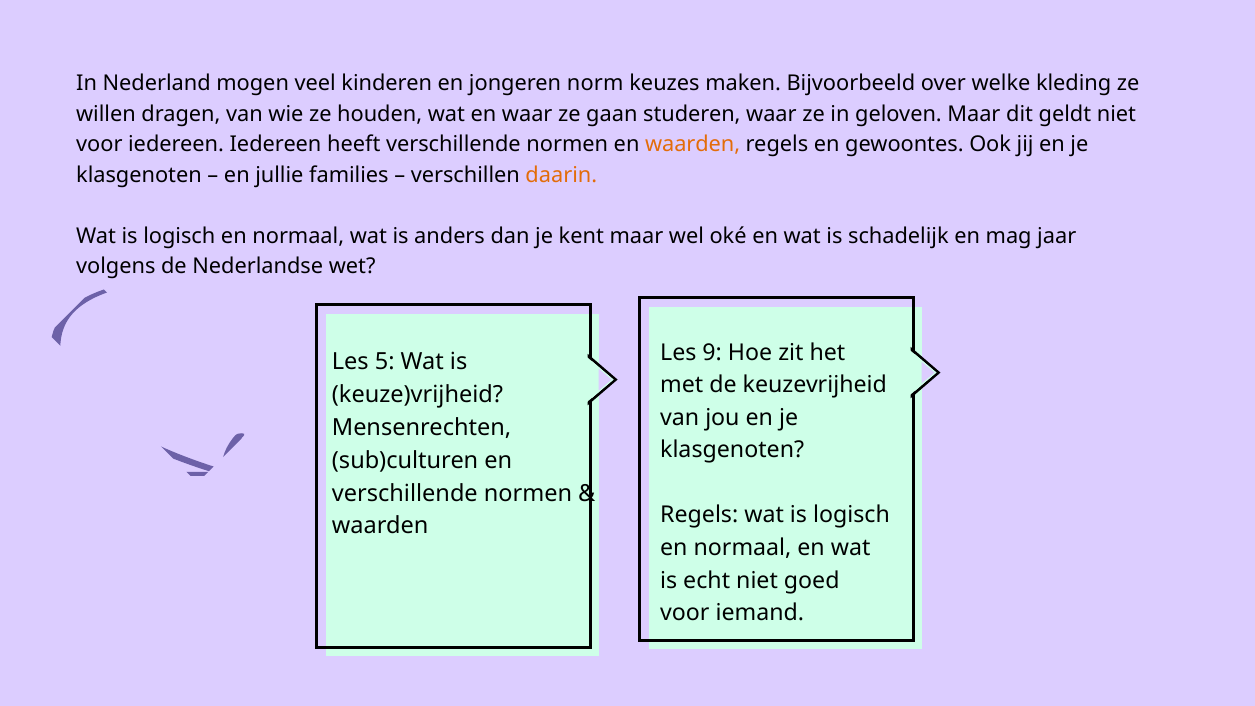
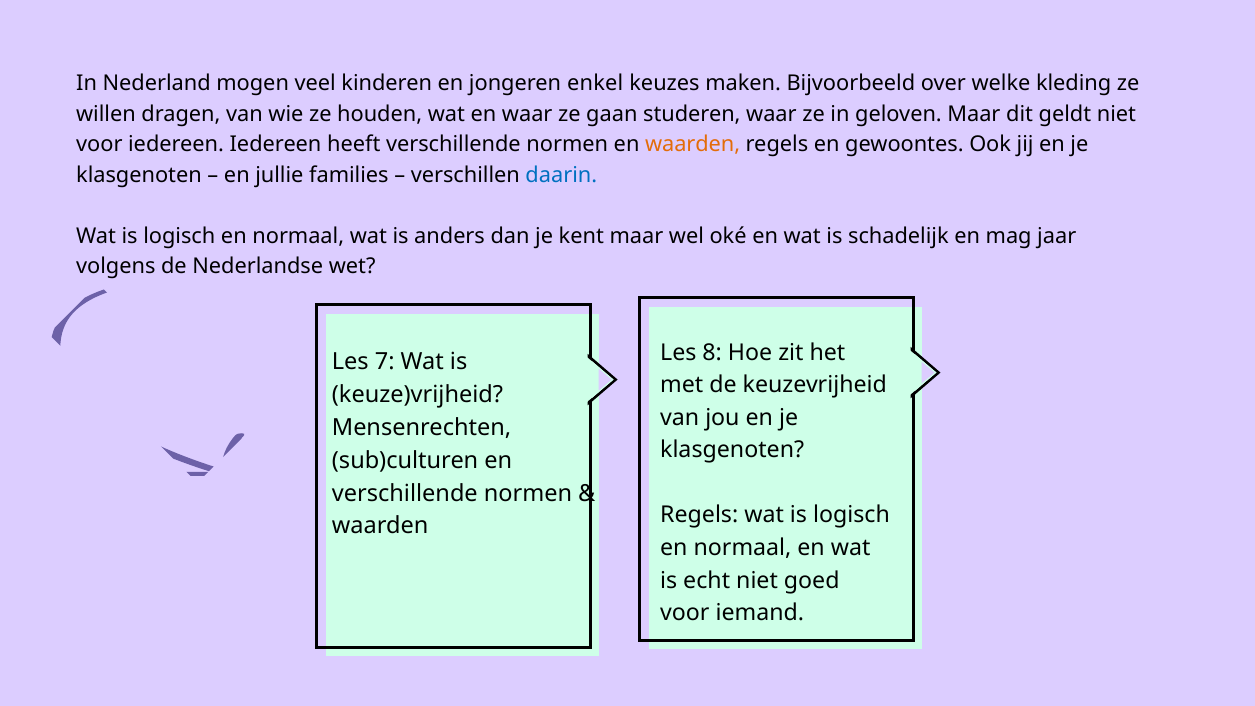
norm: norm -> enkel (595, 83)
daarin colour: orange -> blue (561, 175)
9: 9 -> 8 (712, 353)
5: 5 -> 7 (385, 361)
